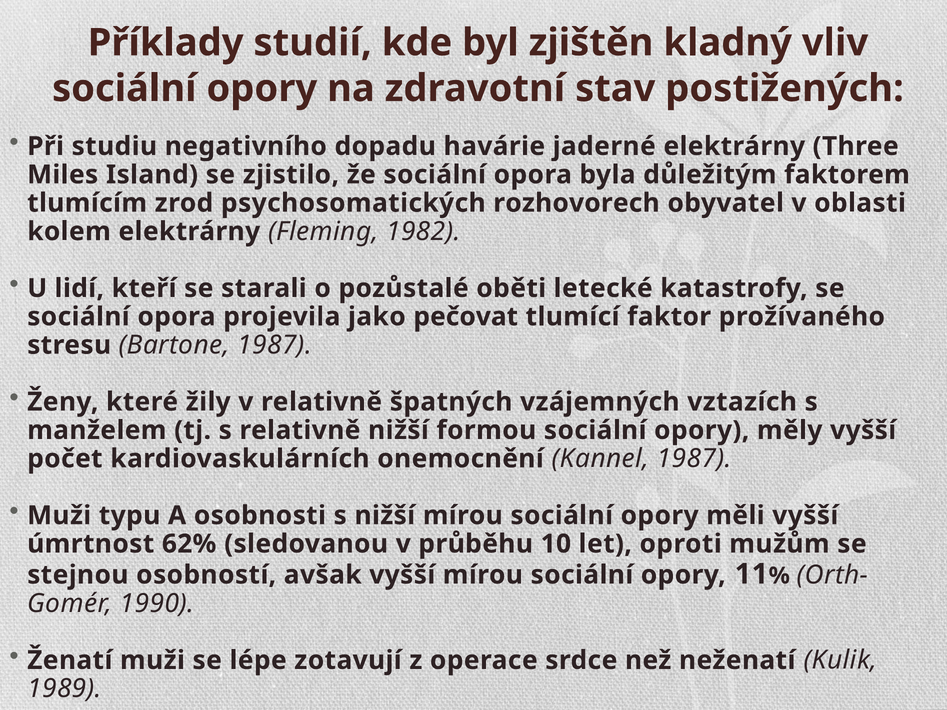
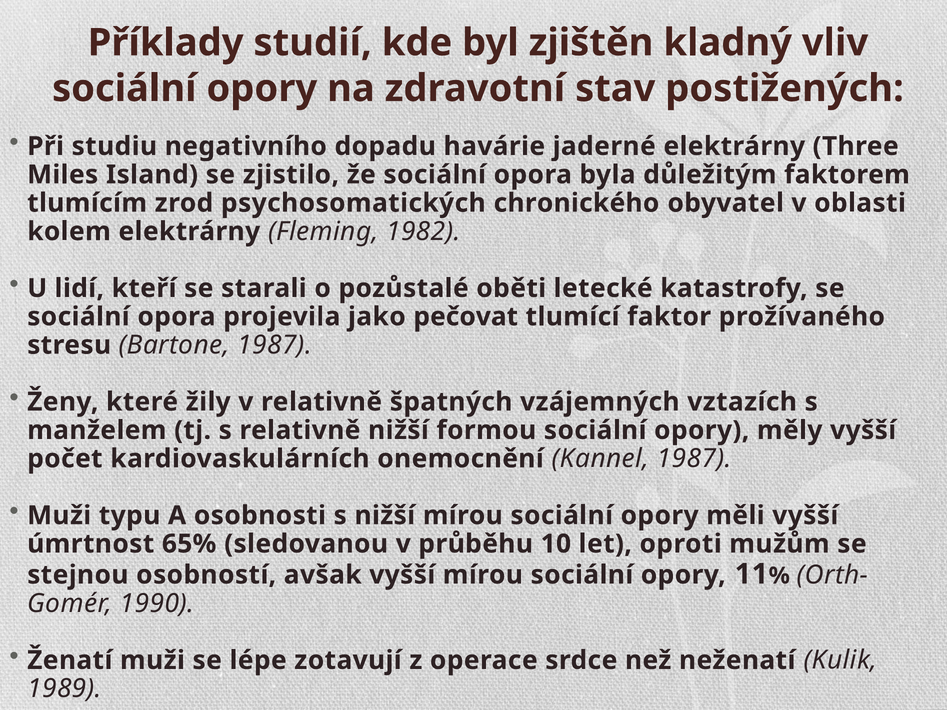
rozhovorech: rozhovorech -> chronického (576, 203)
62%: 62% -> 65% (189, 544)
